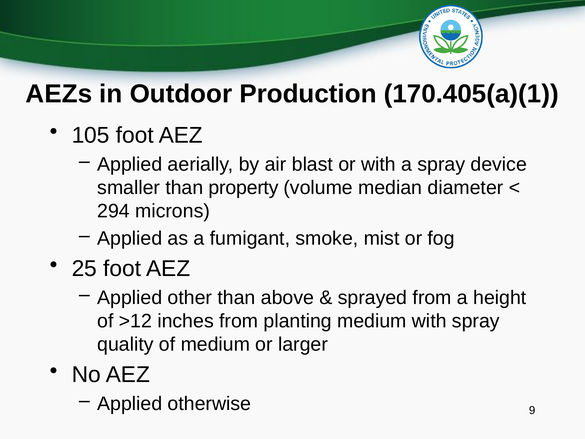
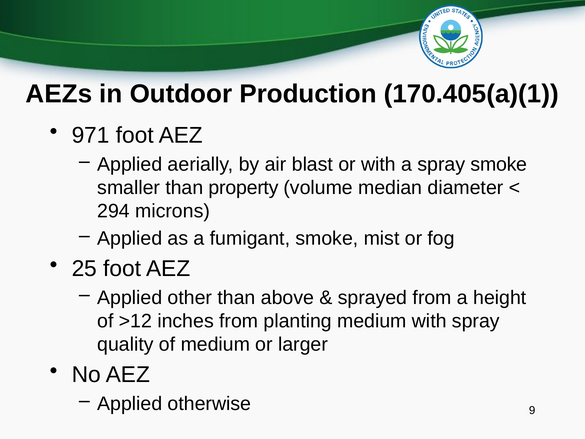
105: 105 -> 971 (91, 135)
spray device: device -> smoke (499, 164)
